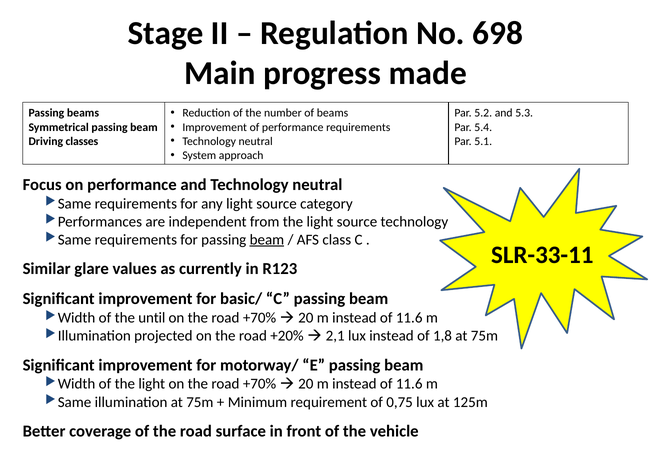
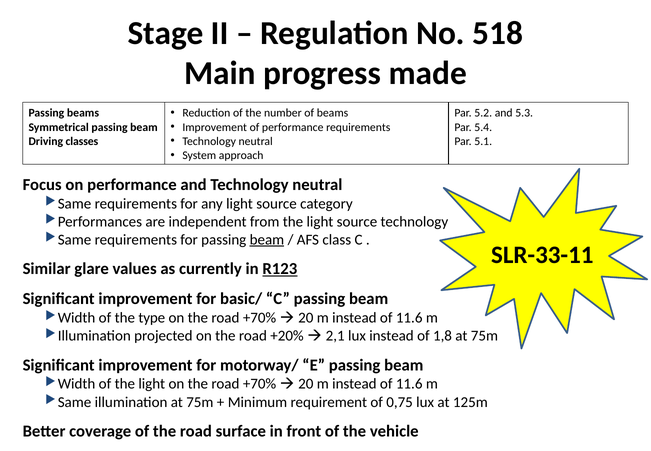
698: 698 -> 518 (498, 33)
R123 underline: none -> present (280, 269)
until: until -> type (152, 318)
